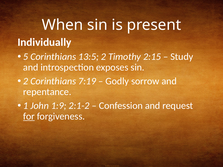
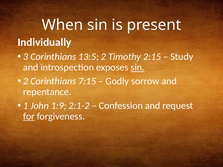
5: 5 -> 3 (26, 57)
sin underline: none -> present (138, 67)
7:19: 7:19 -> 7:15 (87, 81)
